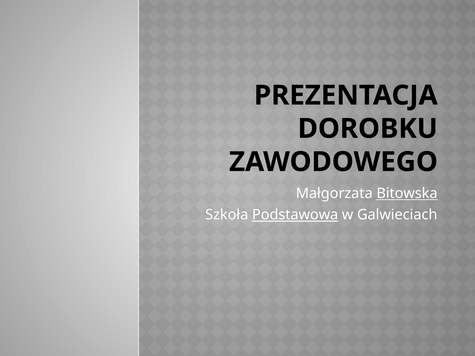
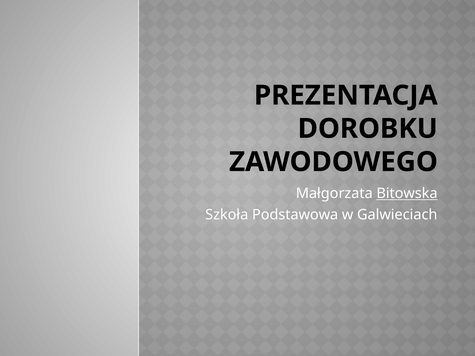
Podstawowa underline: present -> none (295, 215)
